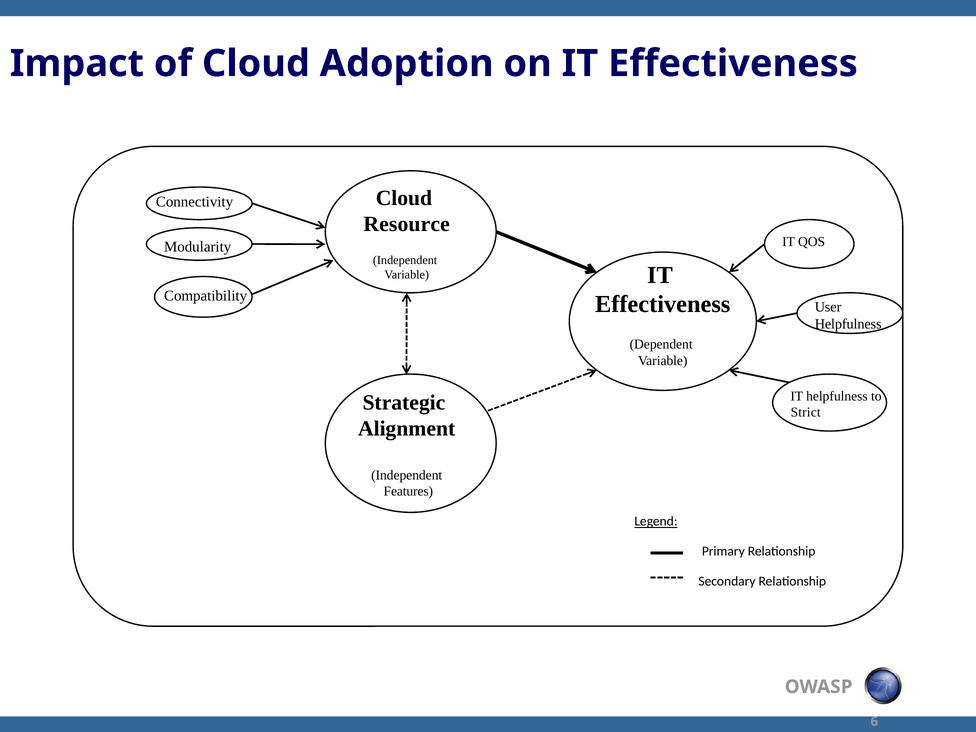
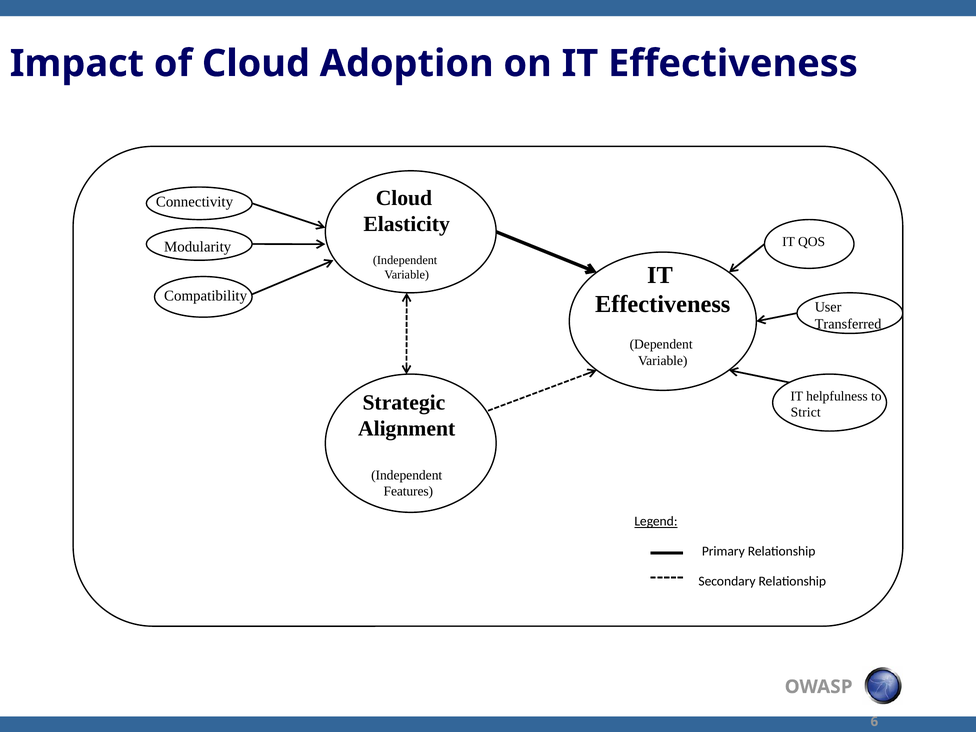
Resource: Resource -> Elasticity (407, 224)
Helpfulness: Helpfulness -> Transferred (848, 324)
